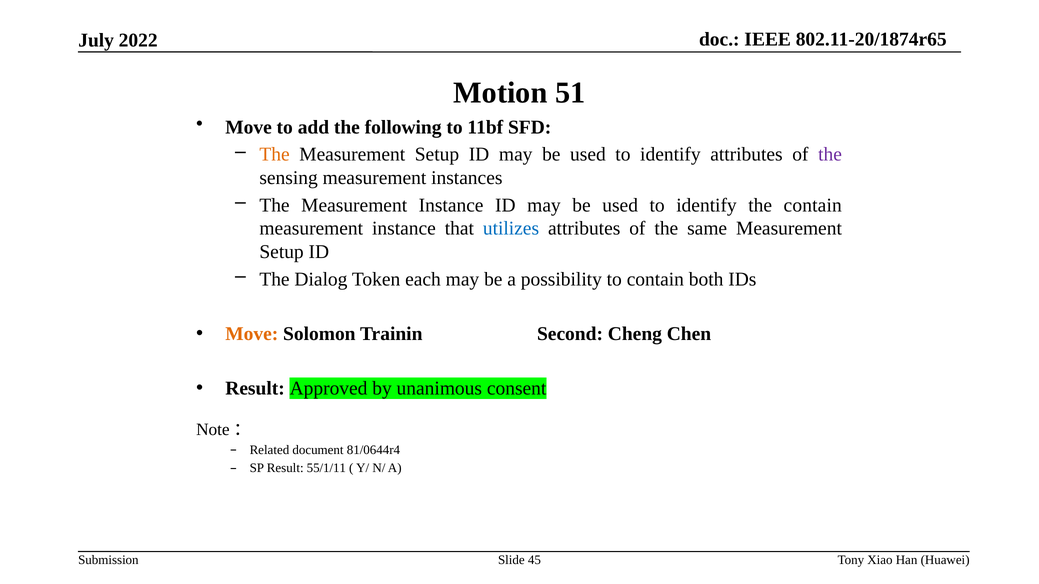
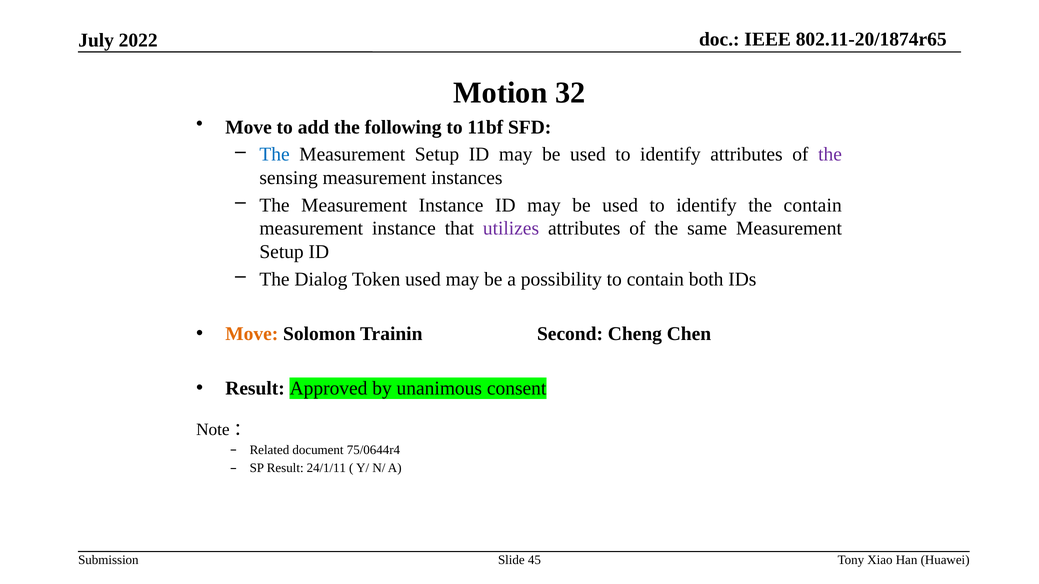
51: 51 -> 32 (570, 93)
The colour: orange -> blue (275, 155)
utilizes colour: blue -> purple (511, 229)
Token each: each -> used (423, 279)
81/0644r4: 81/0644r4 -> 75/0644r4 (373, 450)
55/1/11: 55/1/11 -> 24/1/11 (326, 468)
